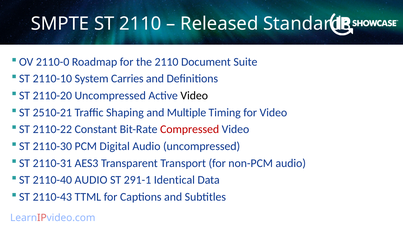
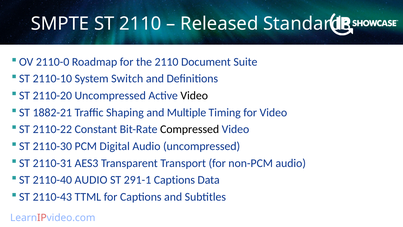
Carries: Carries -> Switch (127, 79)
2510-21: 2510-21 -> 1882-21 (52, 112)
Compressed colour: red -> black (190, 129)
291-1 Identical: Identical -> Captions (174, 180)
